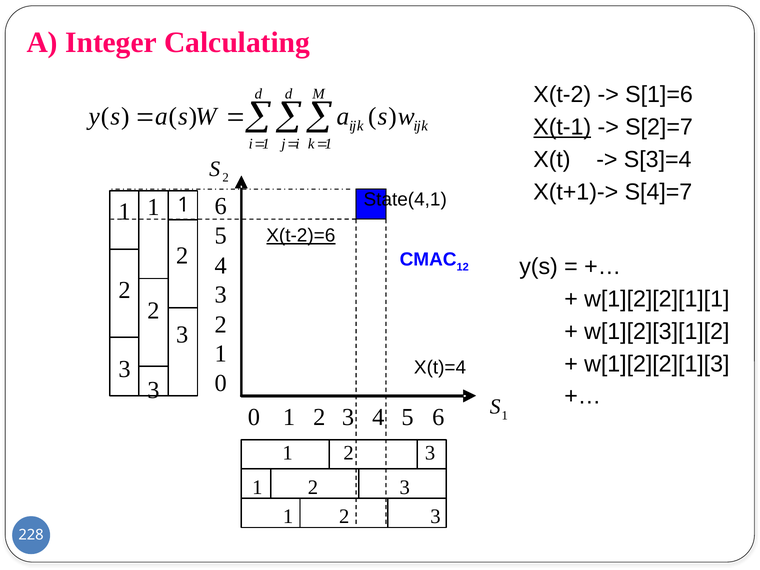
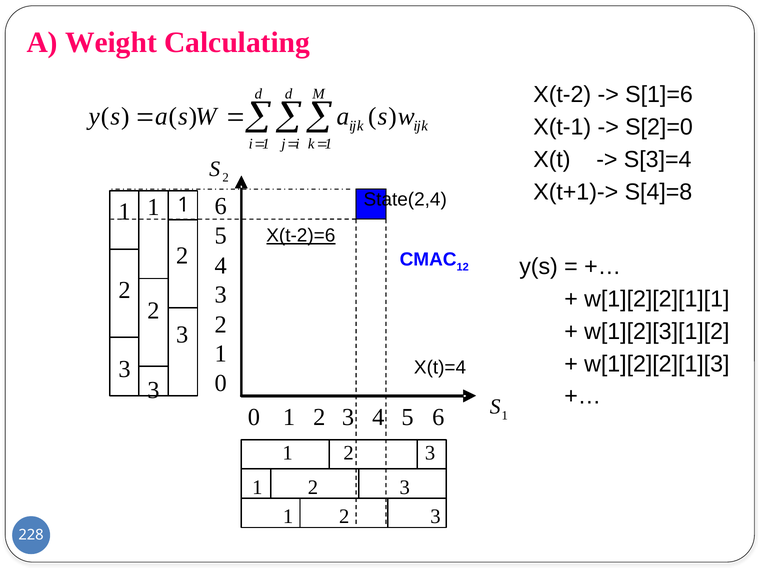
Integer: Integer -> Weight (111, 43)
X(t-1 underline: present -> none (562, 127)
S[2]=7: S[2]=7 -> S[2]=0 (659, 127)
S[4]=7: S[4]=7 -> S[4]=8 (658, 192)
State(4,1: State(4,1 -> State(2,4 (405, 200)
